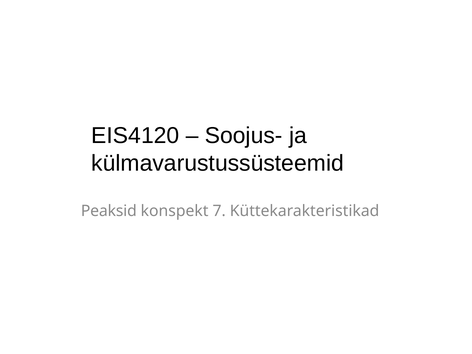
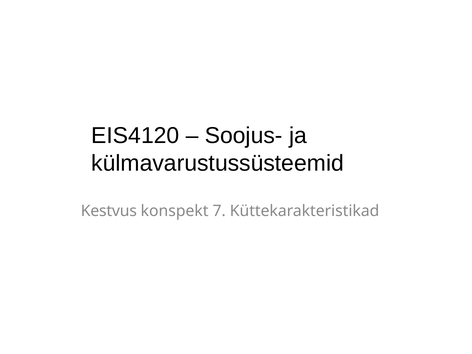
Peaksid: Peaksid -> Kestvus (109, 211)
